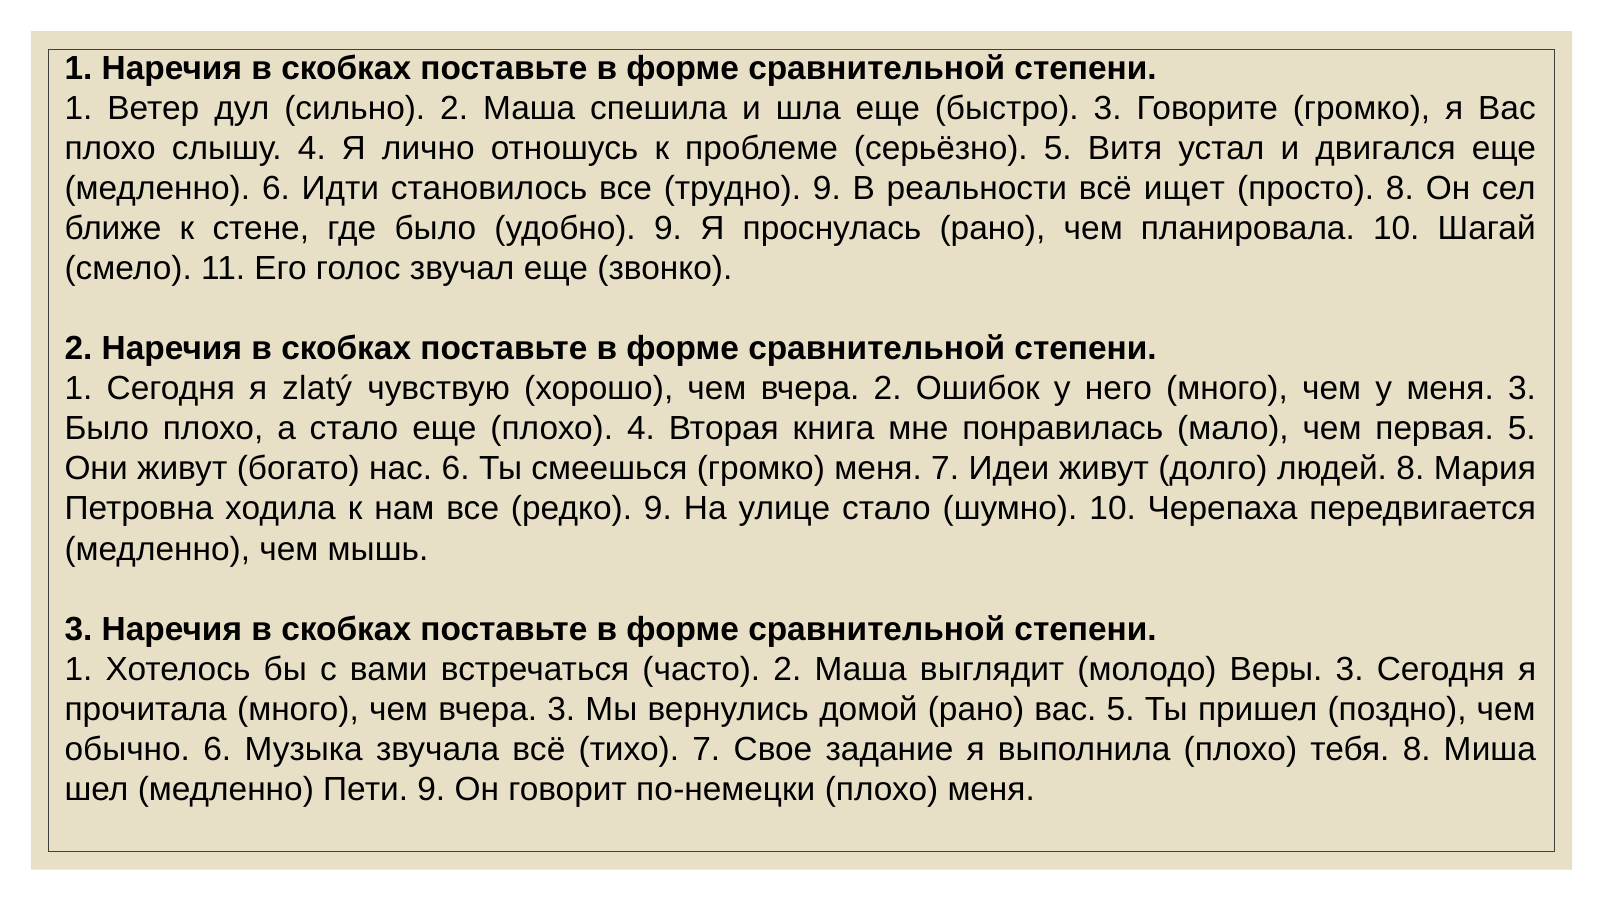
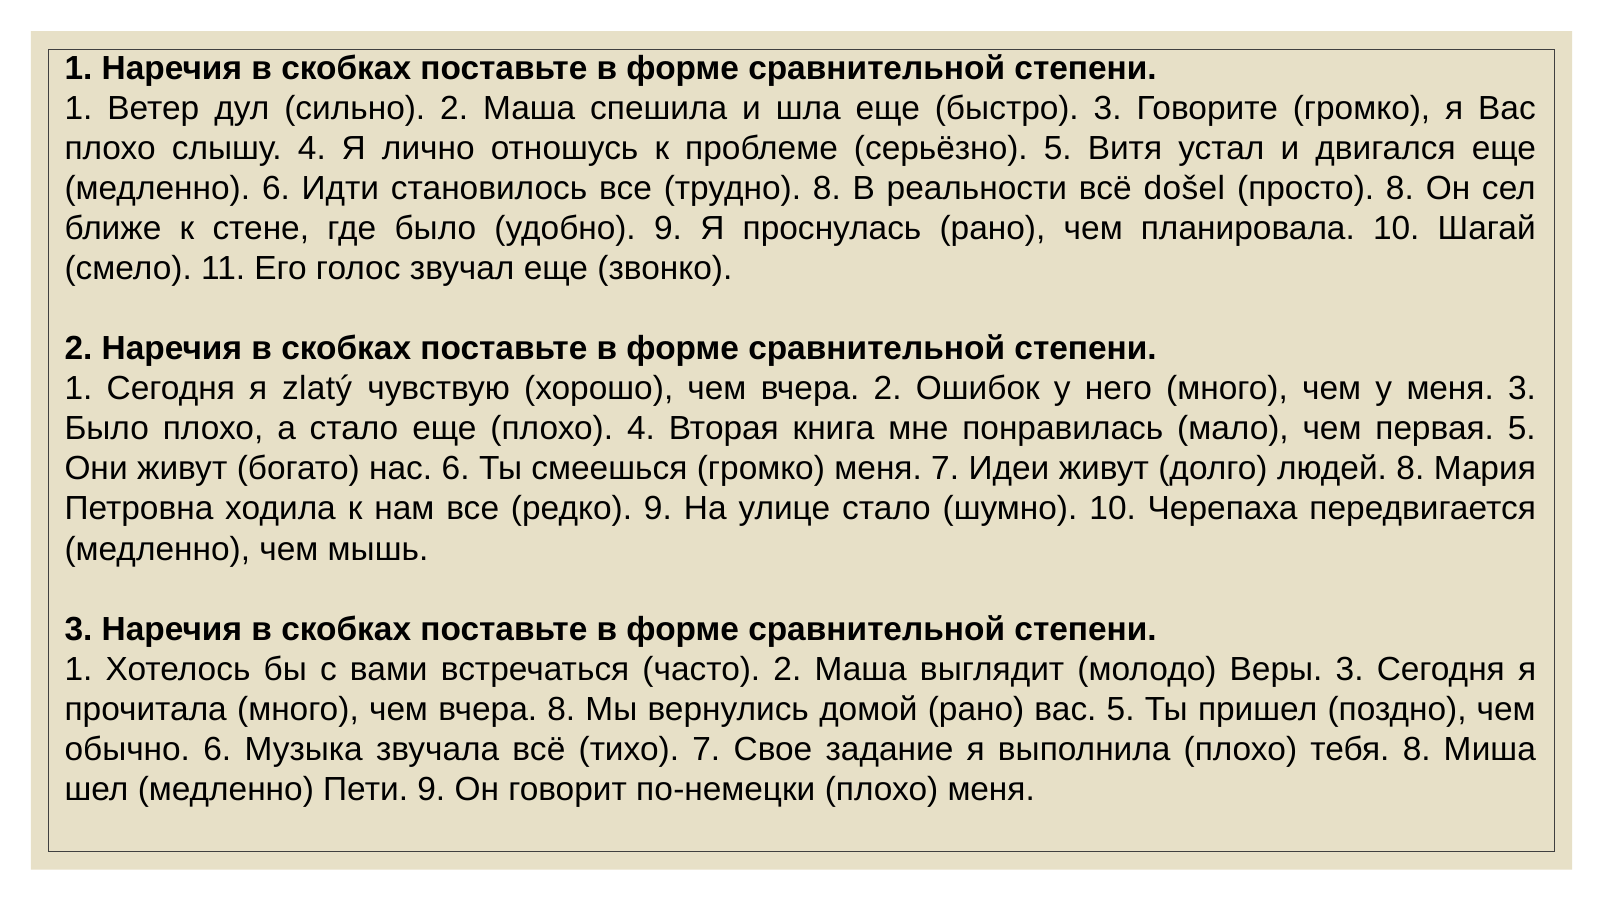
трудно 9: 9 -> 8 (827, 189)
ищет: ищет -> došel (1184, 189)
вчера 3: 3 -> 8 (561, 710)
